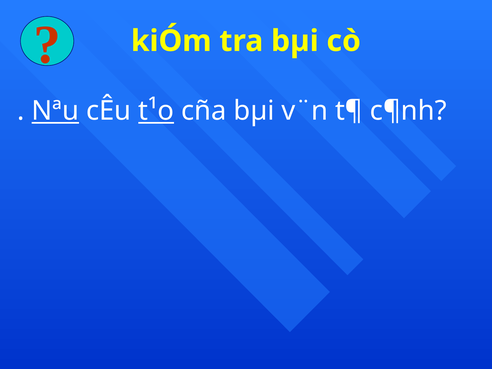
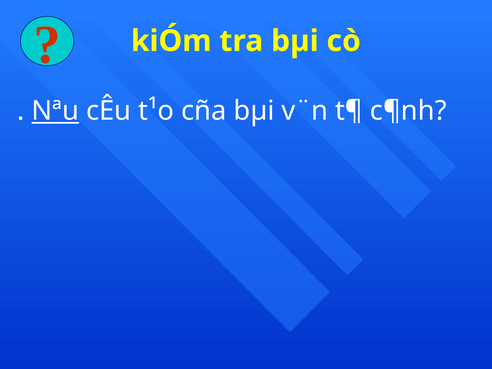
t¹o underline: present -> none (156, 111)
